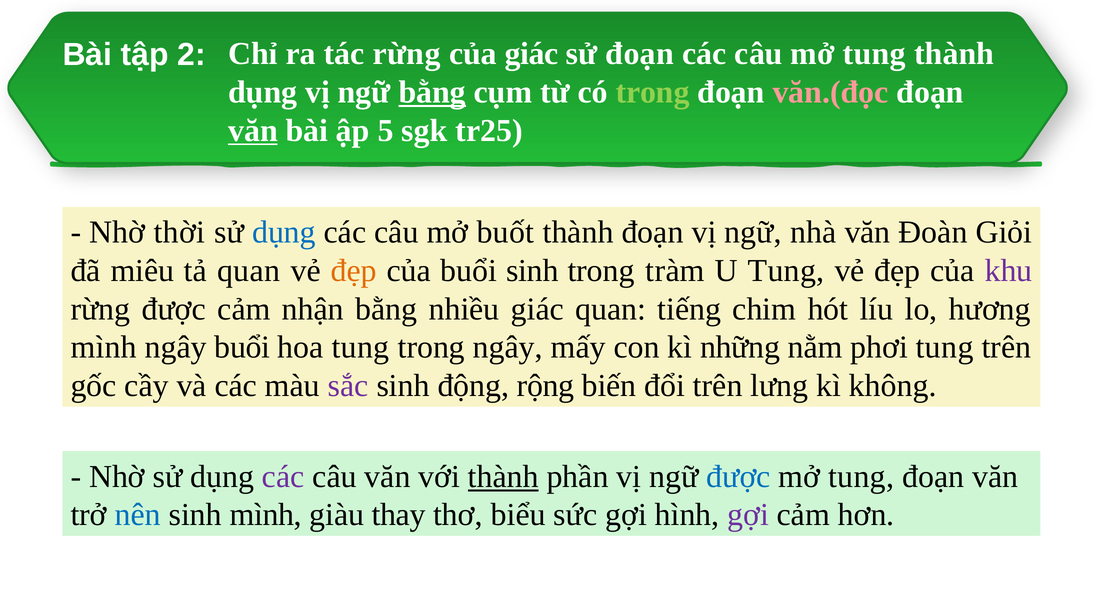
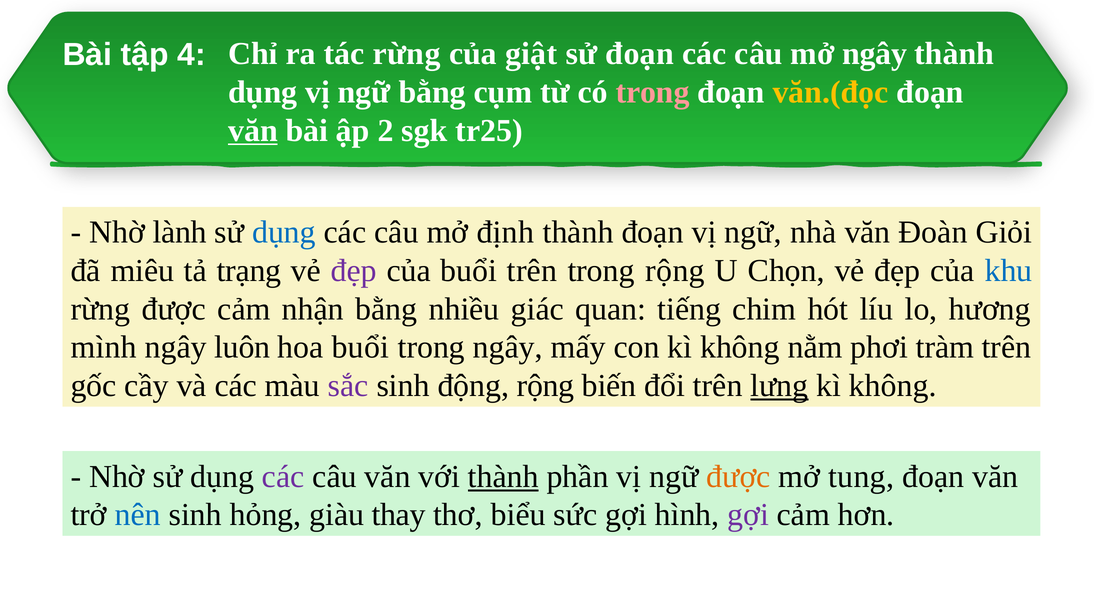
2: 2 -> 4 (192, 55)
của giác: giác -> giật (531, 54)
câu mở tung: tung -> ngây (875, 54)
bằng underline: present -> none (432, 92)
trong colour: light green -> pink (653, 92)
văn.(đọc colour: pink -> yellow (830, 92)
5: 5 -> 2 (386, 130)
thời: thời -> lành (180, 232)
buốt: buốt -> định (505, 232)
tả quan: quan -> trạng (249, 270)
đẹp colour: orange -> purple (354, 270)
buổi sinh: sinh -> trên (532, 270)
trong tràm: tràm -> rộng (675, 270)
U Tung: Tung -> Chọn (786, 270)
khu colour: purple -> blue (1009, 270)
ngây buổi: buổi -> luôn (242, 347)
hoa tung: tung -> buổi (360, 347)
con kì những: những -> không (740, 347)
phơi tung: tung -> tràm (945, 347)
lưng underline: none -> present (779, 385)
được colour: blue -> orange (739, 476)
sinh mình: mình -> hỏng (266, 514)
